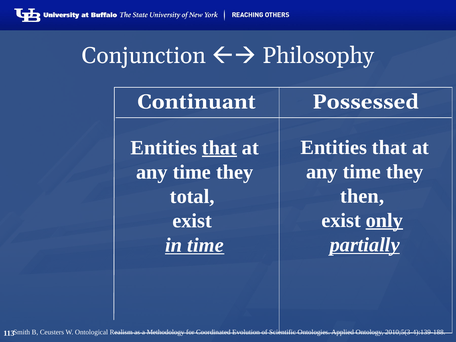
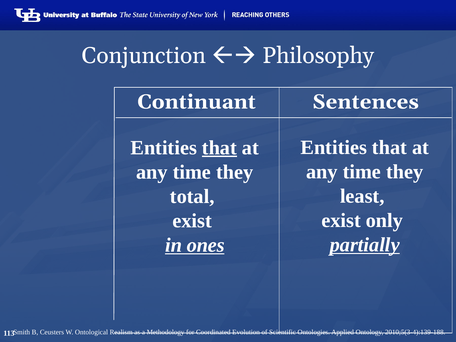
Possessed: Possessed -> Sentences (366, 102)
then: then -> least (362, 196)
only underline: present -> none (384, 220)
in time: time -> ones (206, 245)
